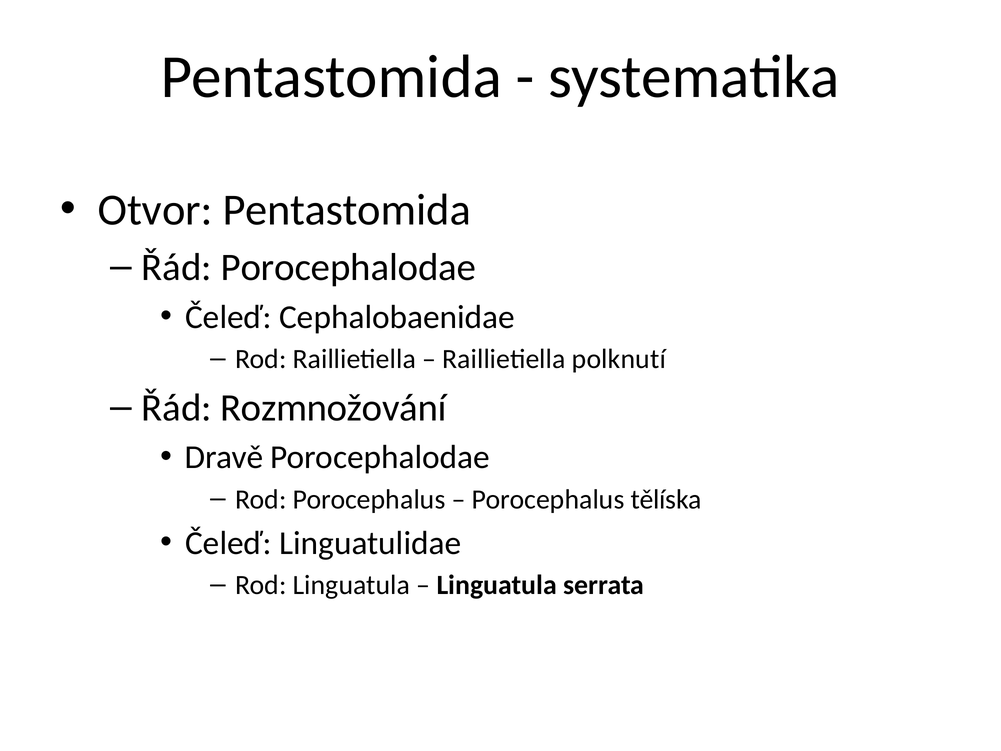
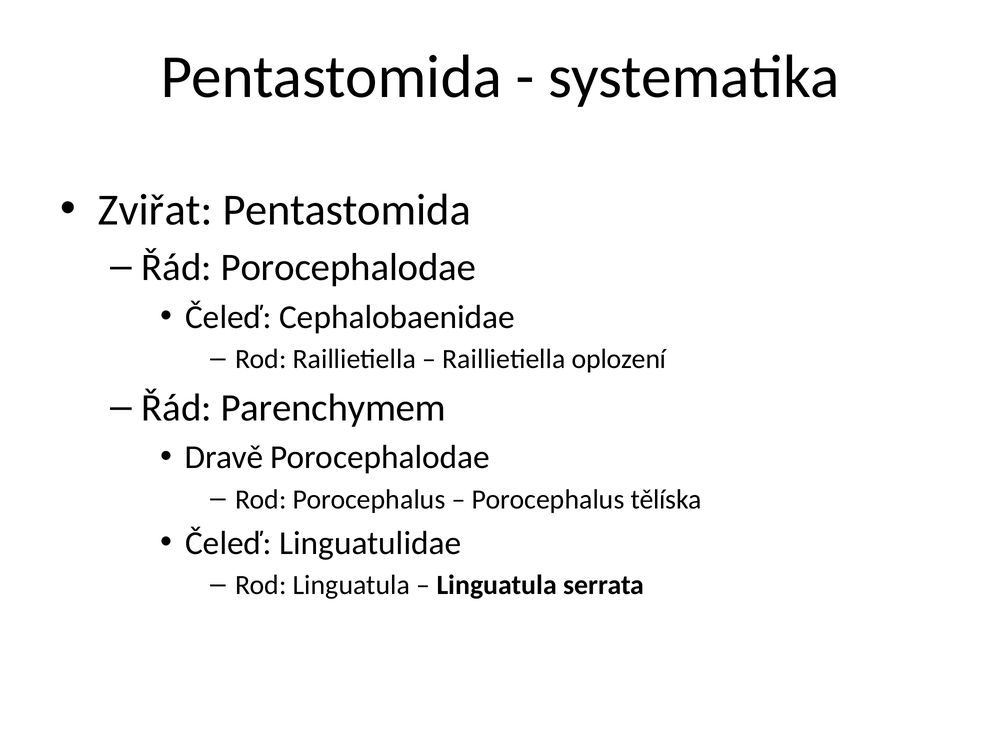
Otvor: Otvor -> Zviřat (155, 210)
polknutí: polknutí -> oplození (619, 359)
Rozmnožování: Rozmnožování -> Parenchymem (333, 408)
